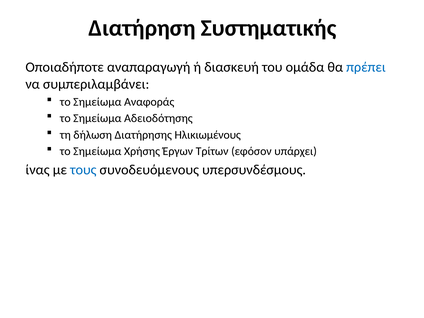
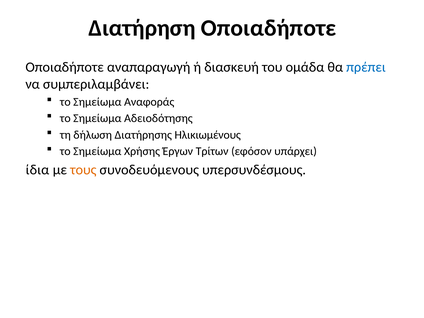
Διατήρηση Συστηματικής: Συστηματικής -> Οποιαδήποτε (269, 28)
ίνας: ίνας -> ίδια (37, 170)
τους colour: blue -> orange (83, 170)
